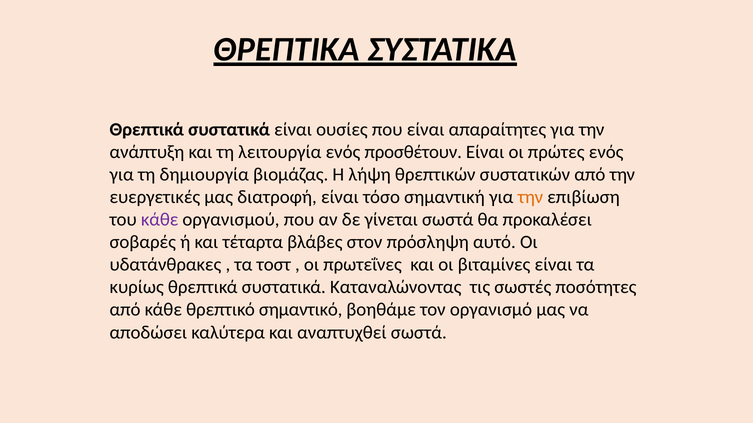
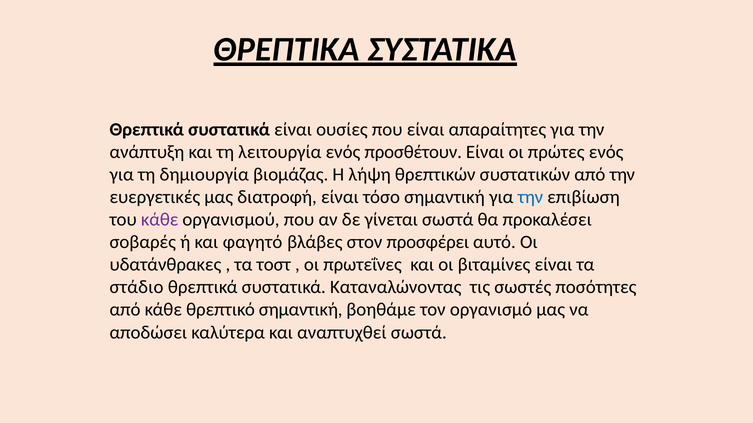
την colour: orange -> blue (530, 197)
τέταρτα: τέταρτα -> φαγητό (253, 242)
πρόσληψη: πρόσληψη -> προσφέρει (428, 242)
κυρίως: κυρίως -> στάδιο (137, 288)
θρεπτικό σημαντικό: σημαντικό -> σημαντική (301, 310)
